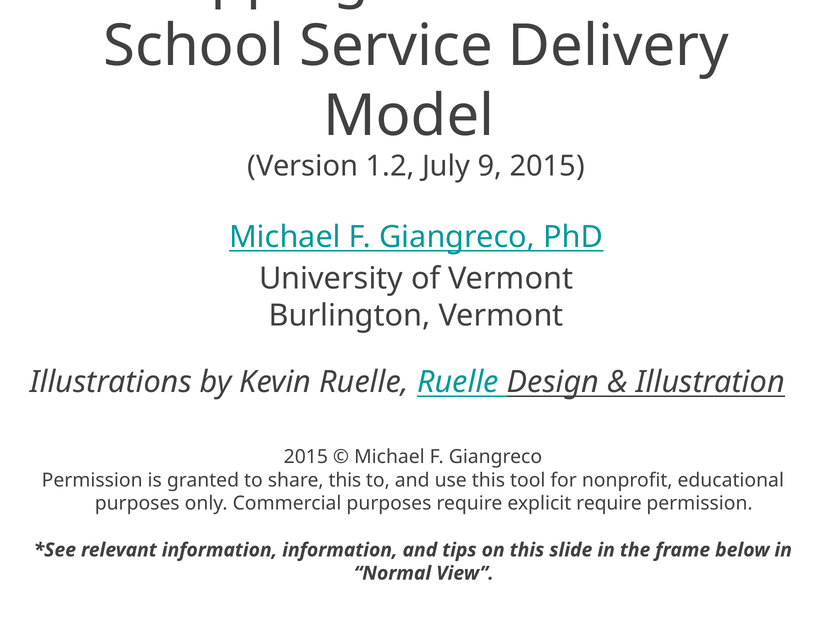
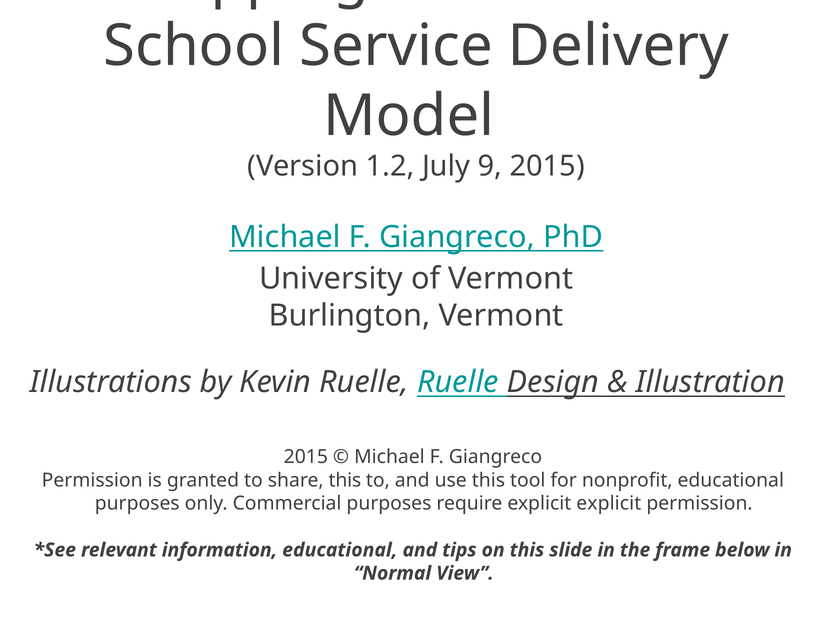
explicit require: require -> explicit (609, 503)
information information: information -> educational (340, 550)
